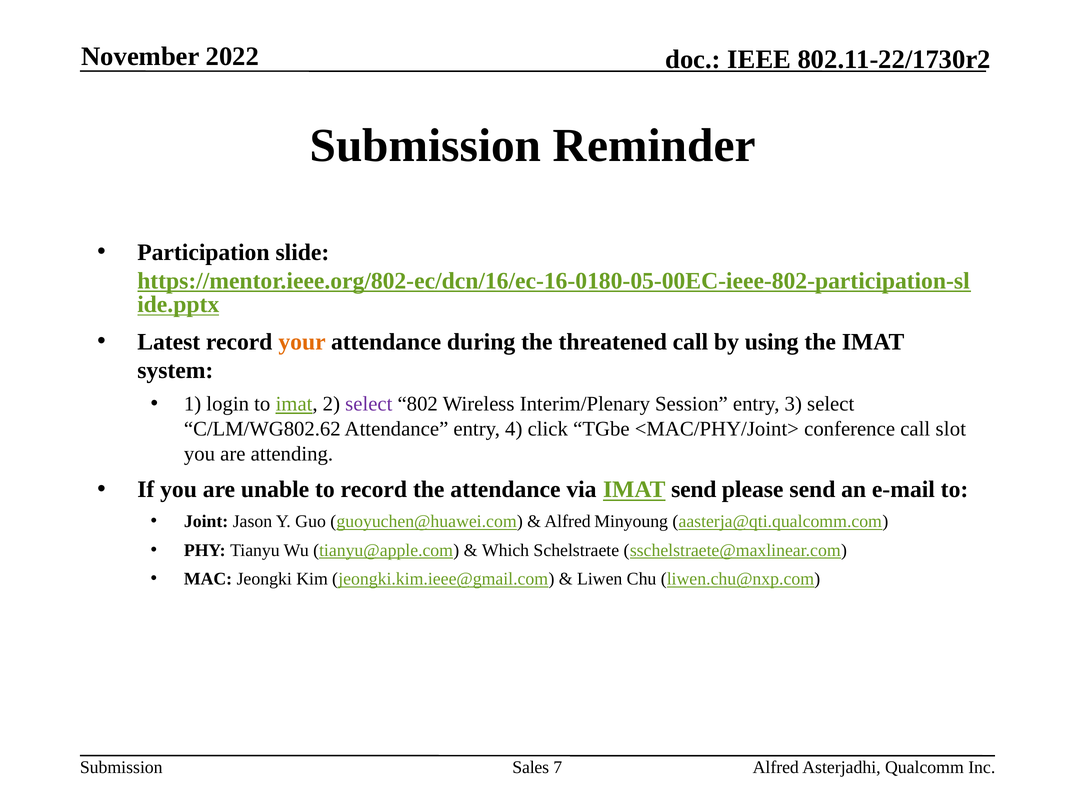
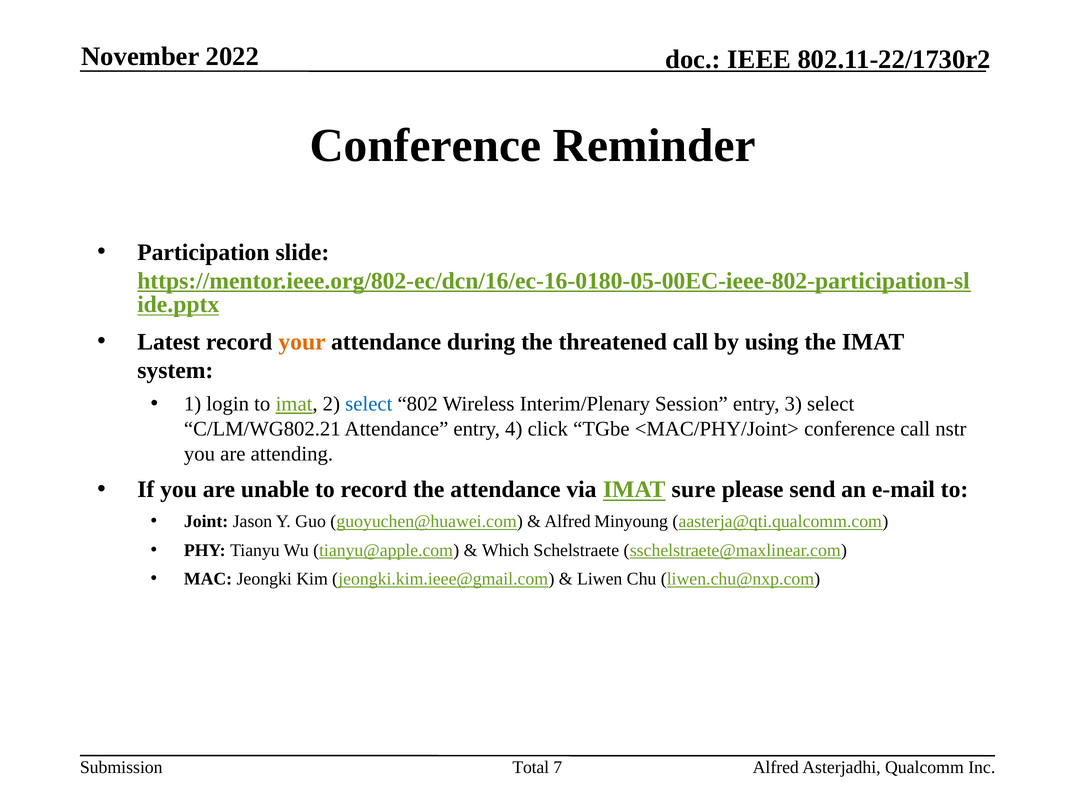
Submission: Submission -> Conference (425, 145)
select colour: purple -> blue (369, 404)
C/LM/WG802.62: C/LM/WG802.62 -> C/LM/WG802.21 (262, 429)
slot: slot -> nstr (951, 429)
IMAT send: send -> sure (694, 489)
Sales: Sales -> Total (531, 767)
